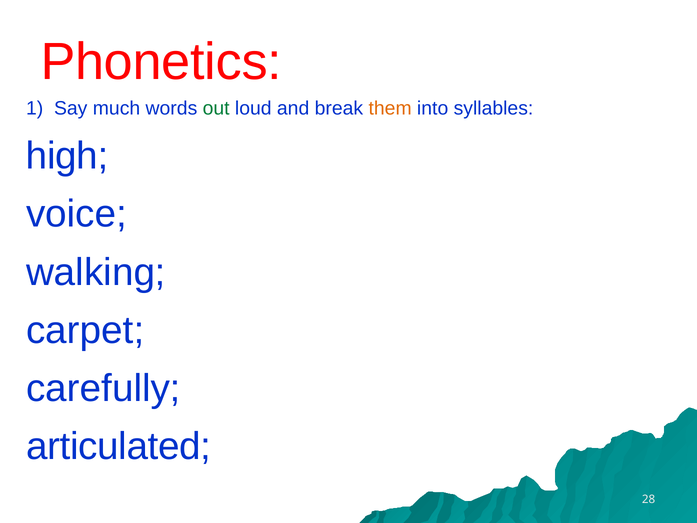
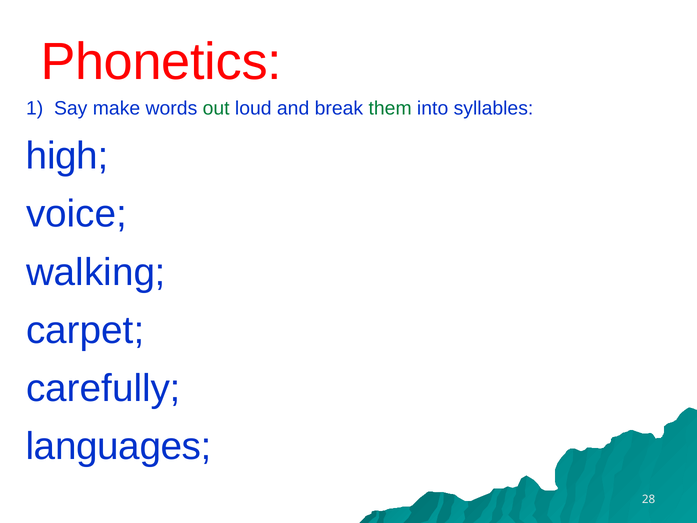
much: much -> make (117, 108)
them colour: orange -> green (390, 108)
articulated: articulated -> languages (119, 446)
